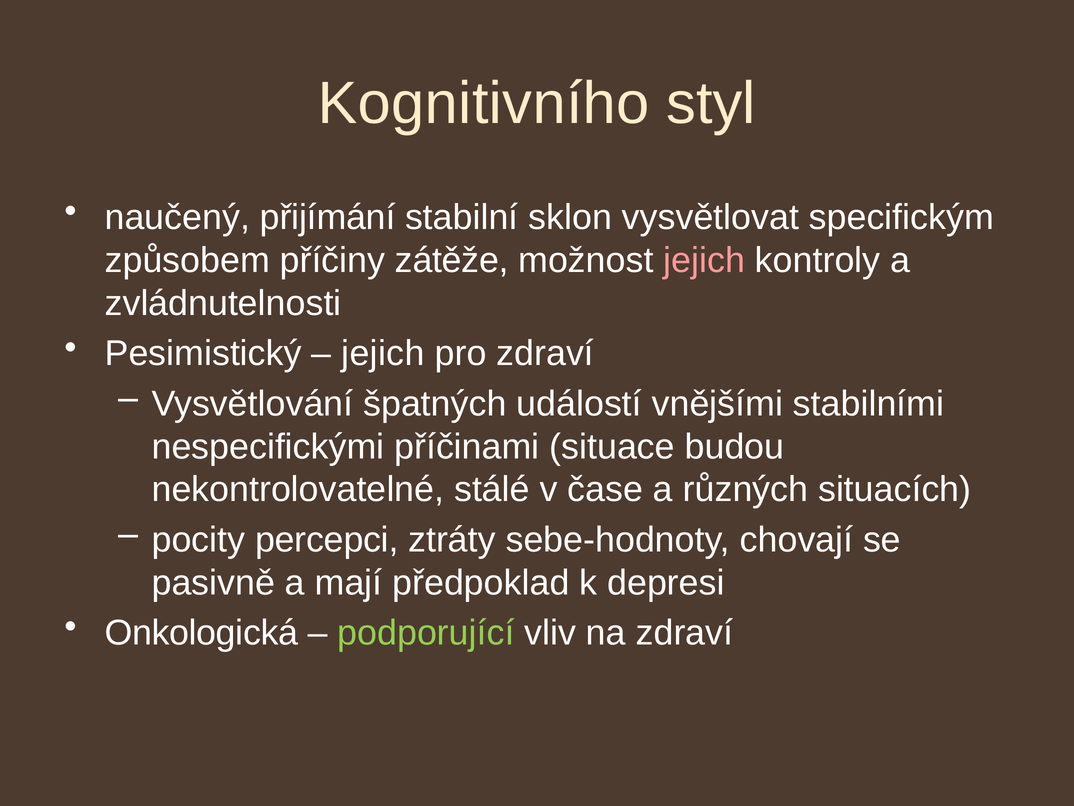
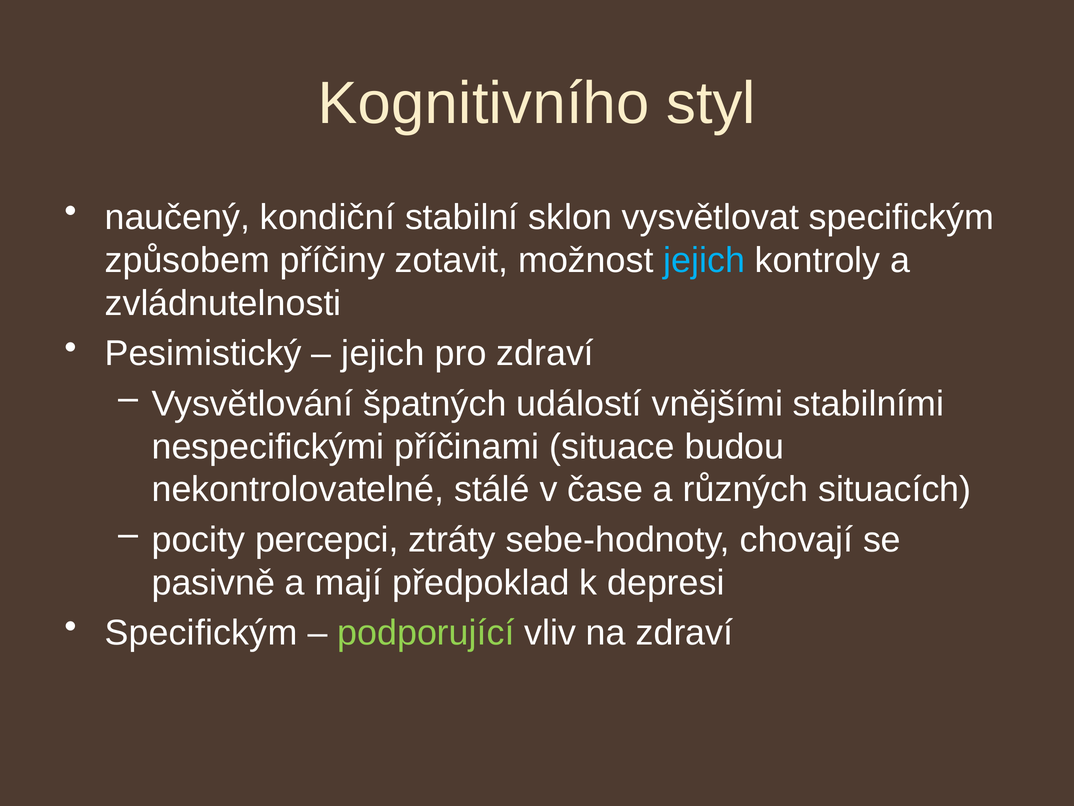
přijímání: přijímání -> kondiční (327, 217)
zátěže: zátěže -> zotavit (452, 260)
jejich colour: pink -> light blue (704, 260)
Onkologická: Onkologická -> Specifickým (201, 633)
